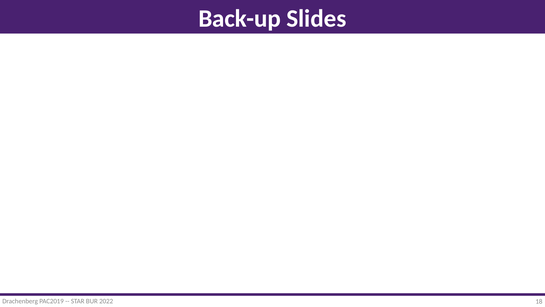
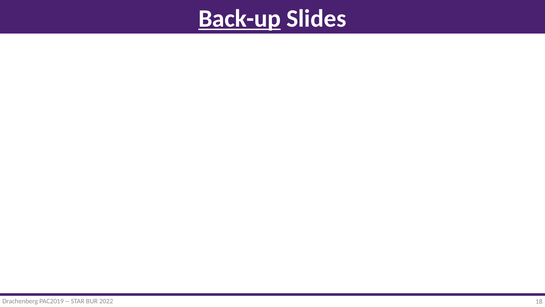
Back-up underline: none -> present (240, 19)
